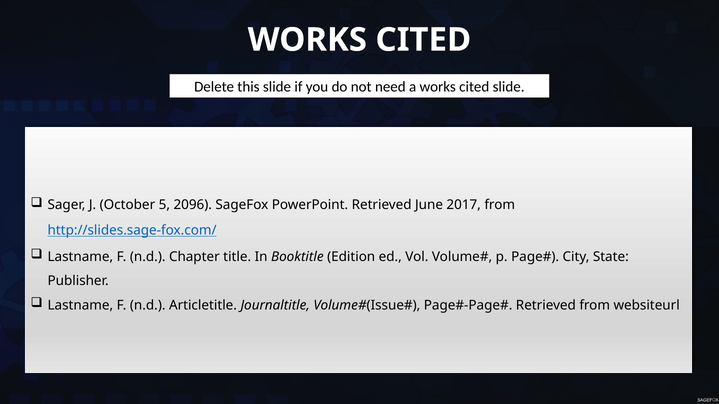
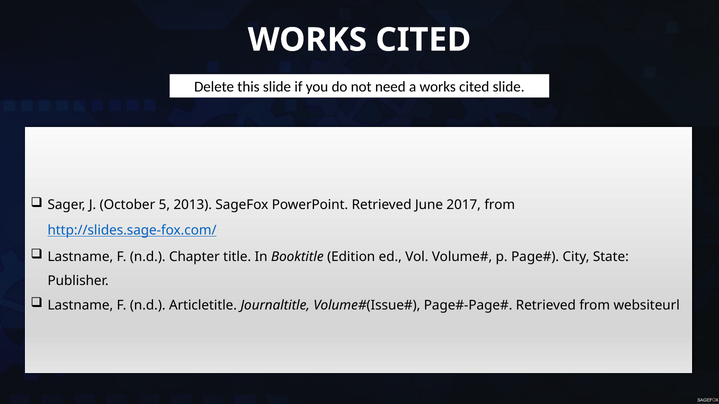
2096: 2096 -> 2013 (193, 205)
